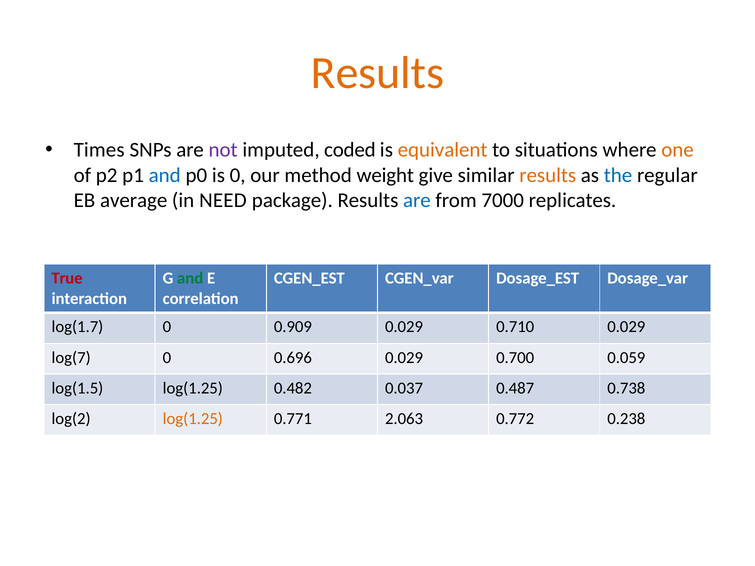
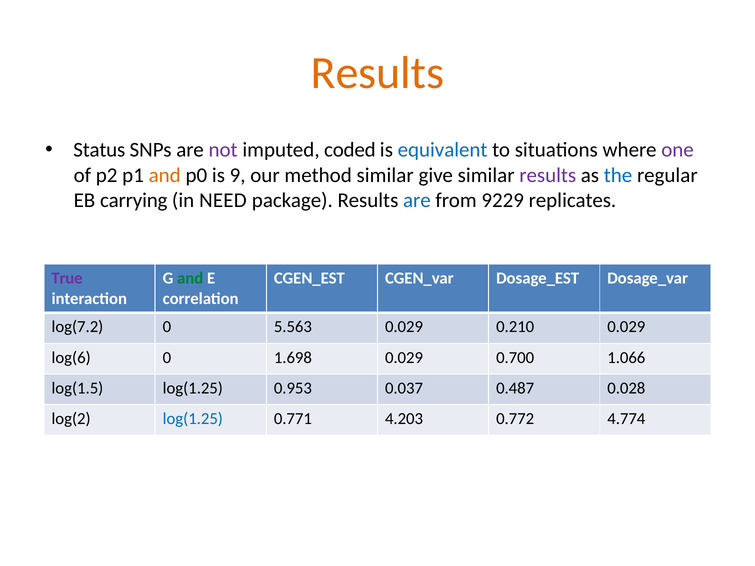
Times: Times -> Status (99, 150)
equivalent colour: orange -> blue (443, 150)
one colour: orange -> purple (678, 150)
and colour: blue -> orange (165, 175)
is 0: 0 -> 9 (238, 175)
method weight: weight -> similar (385, 175)
results colour: orange -> purple (548, 175)
average: average -> carrying (134, 200)
7000: 7000 -> 9229 (503, 200)
True colour: red -> purple (67, 278)
log(1.7: log(1.7 -> log(7.2 (77, 327)
0.909: 0.909 -> 5.563 (293, 327)
0.710: 0.710 -> 0.210 (515, 327)
log(7: log(7 -> log(6 (71, 358)
0.696: 0.696 -> 1.698 (293, 358)
0.059: 0.059 -> 1.066 (626, 358)
0.482: 0.482 -> 0.953 (293, 388)
0.738: 0.738 -> 0.028 (626, 388)
log(1.25 colour: orange -> blue (193, 419)
2.063: 2.063 -> 4.203 (404, 419)
0.238: 0.238 -> 4.774 (626, 419)
